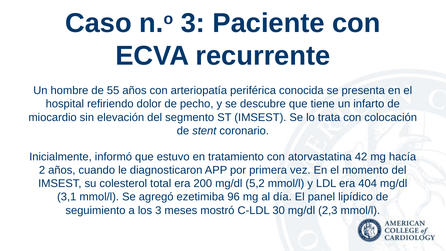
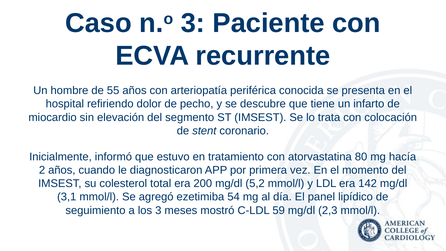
42: 42 -> 80 (361, 157)
404: 404 -> 142 (368, 183)
96: 96 -> 54 (234, 197)
30: 30 -> 59 (279, 210)
